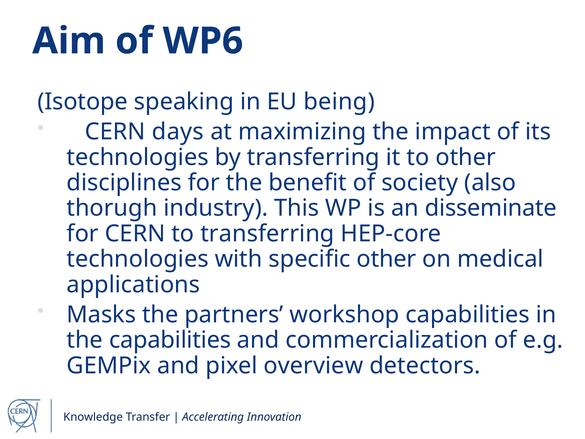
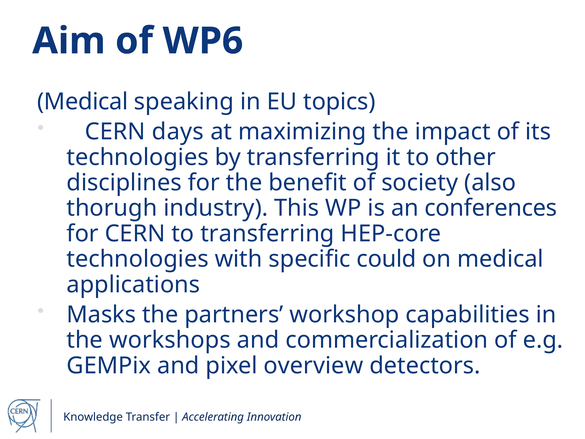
Isotope: Isotope -> Medical (83, 102)
being: being -> topics (339, 102)
disseminate: disseminate -> conferences (491, 208)
specific other: other -> could (386, 259)
the capabilities: capabilities -> workshops (170, 340)
